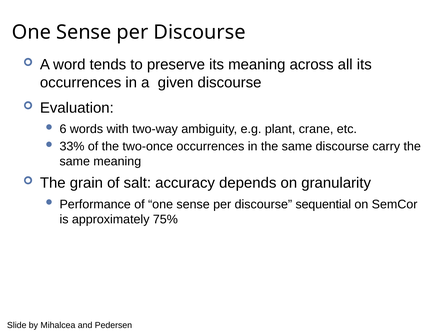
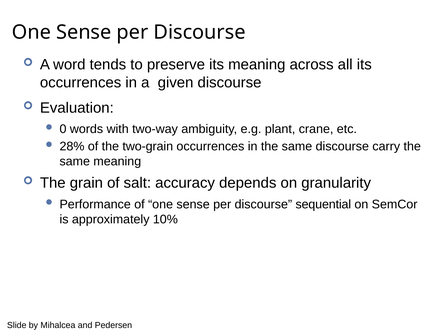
6: 6 -> 0 (63, 129)
33%: 33% -> 28% (72, 147)
two-once: two-once -> two-grain (148, 147)
75%: 75% -> 10% (165, 219)
